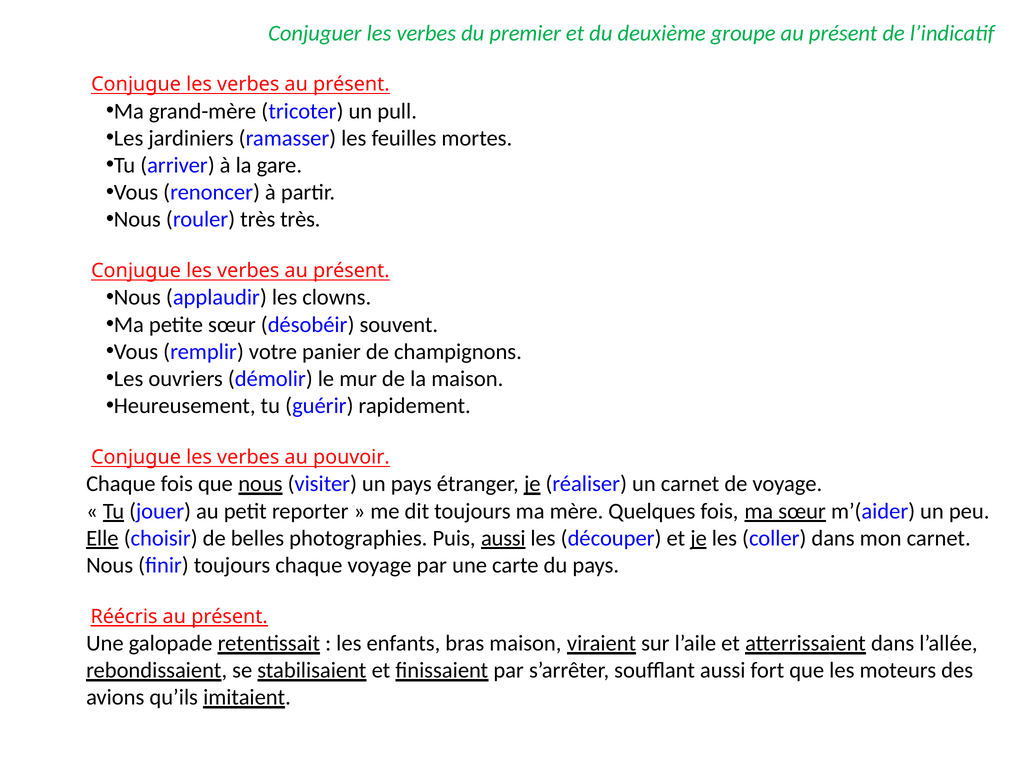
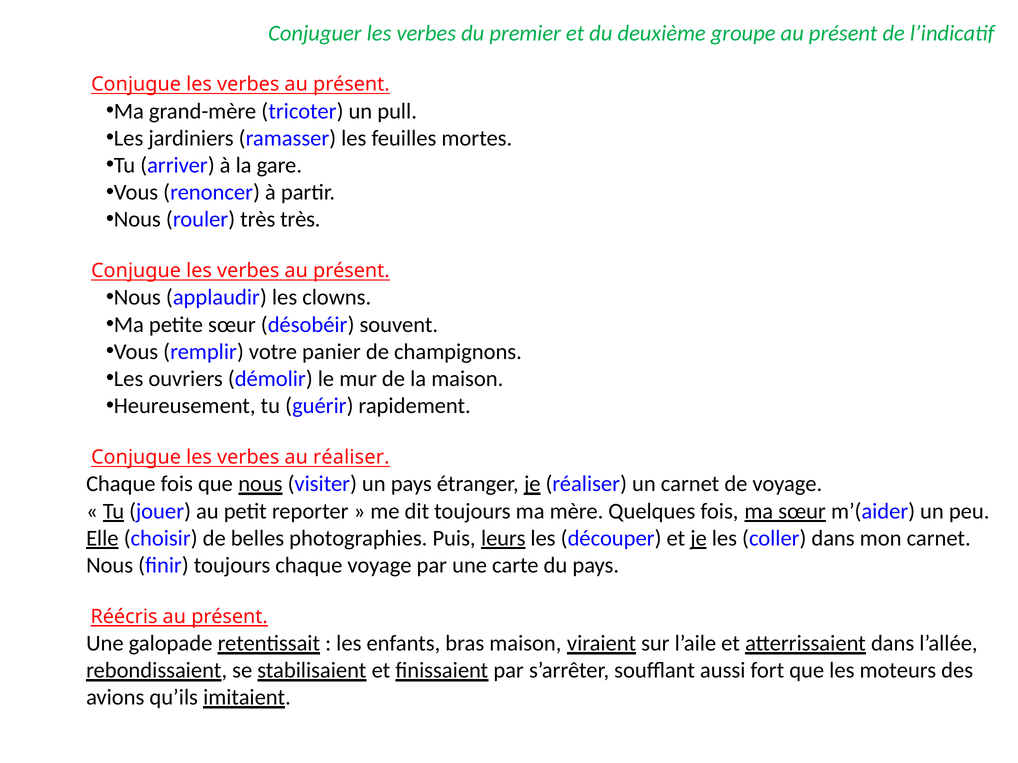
au pouvoir: pouvoir -> réaliser (351, 457)
Puis aussi: aussi -> leurs (503, 539)
